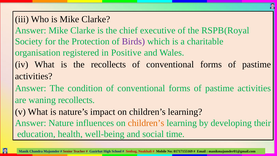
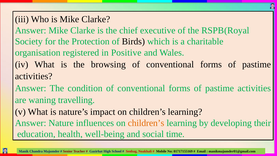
Birds colour: purple -> black (133, 41)
the recollects: recollects -> browsing (108, 64)
waning recollects: recollects -> travelling (76, 100)
